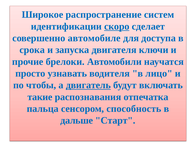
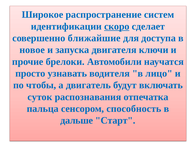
автомобиле: автомобиле -> ближайшие (94, 38)
срока: срока -> новое (32, 50)
двигатель underline: present -> none (88, 85)
такие: такие -> суток (40, 97)
